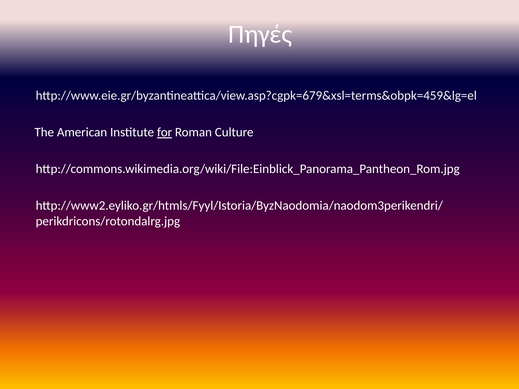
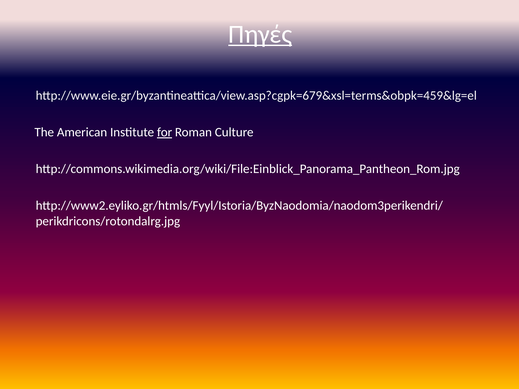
Πηγές underline: none -> present (260, 34)
